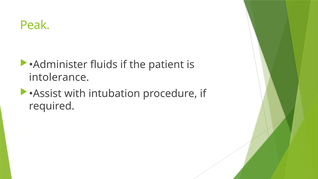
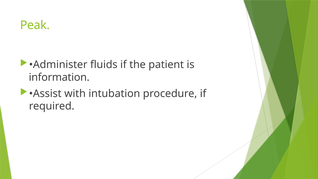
intolerance: intolerance -> information (59, 77)
